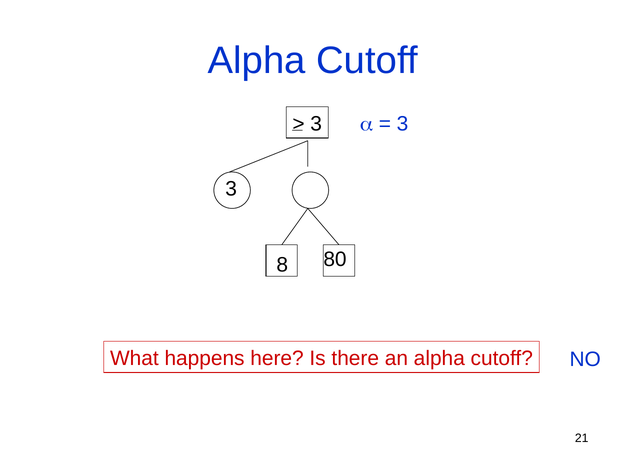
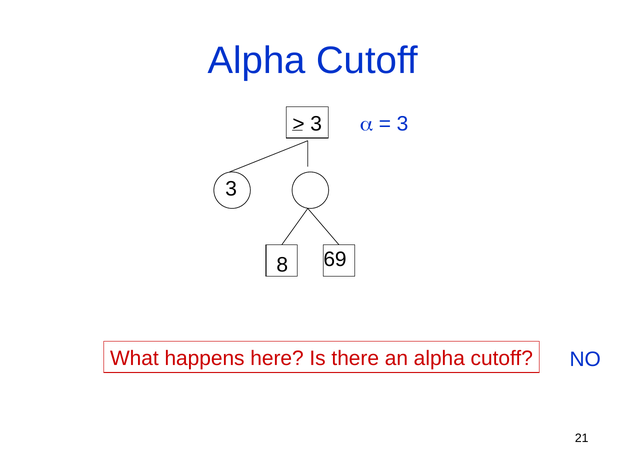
80: 80 -> 69 (335, 260)
